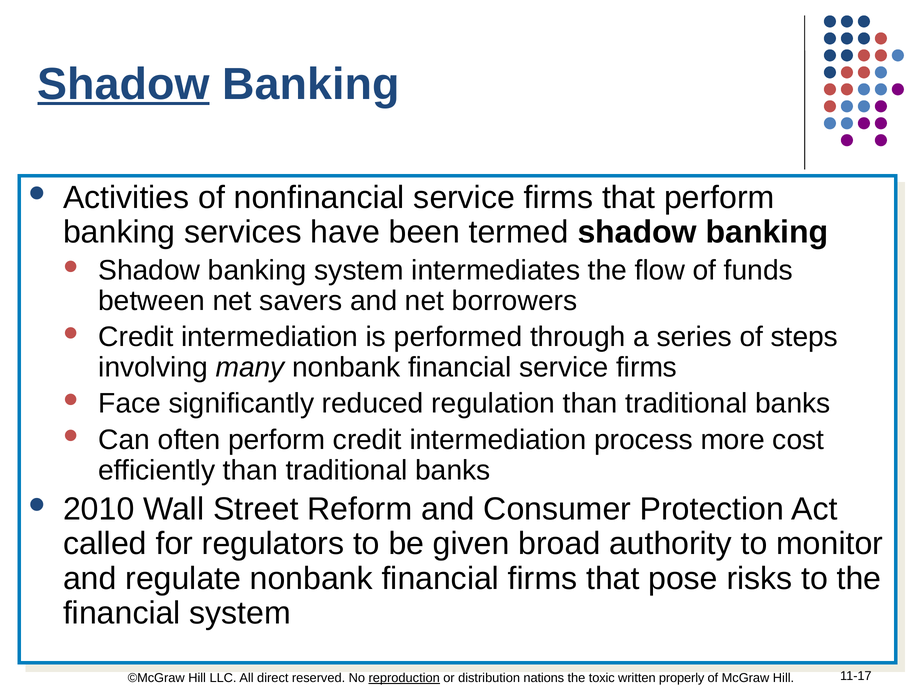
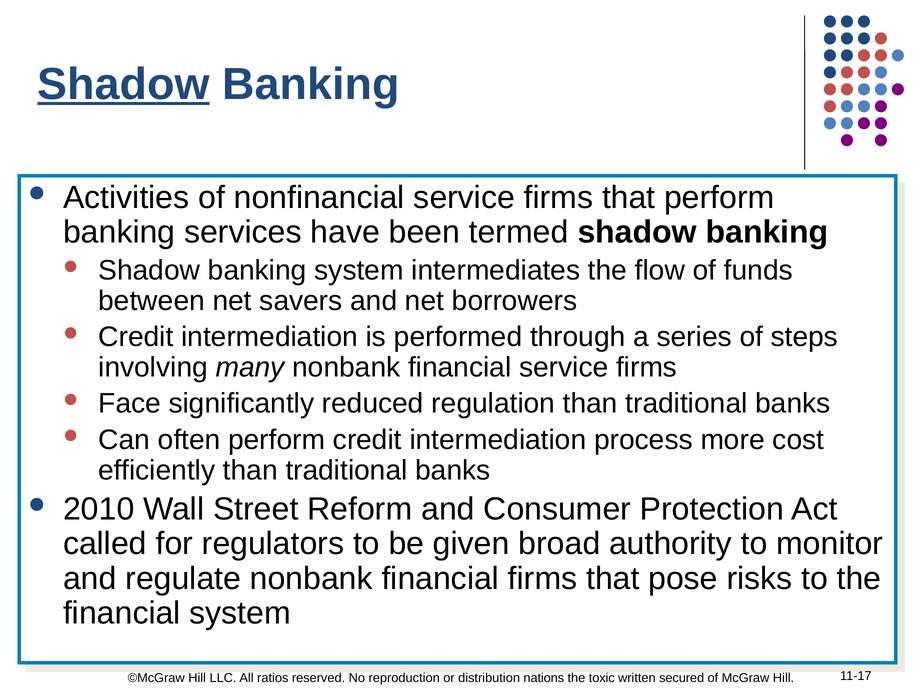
direct: direct -> ratios (273, 678)
reproduction underline: present -> none (404, 678)
properly: properly -> secured (682, 678)
